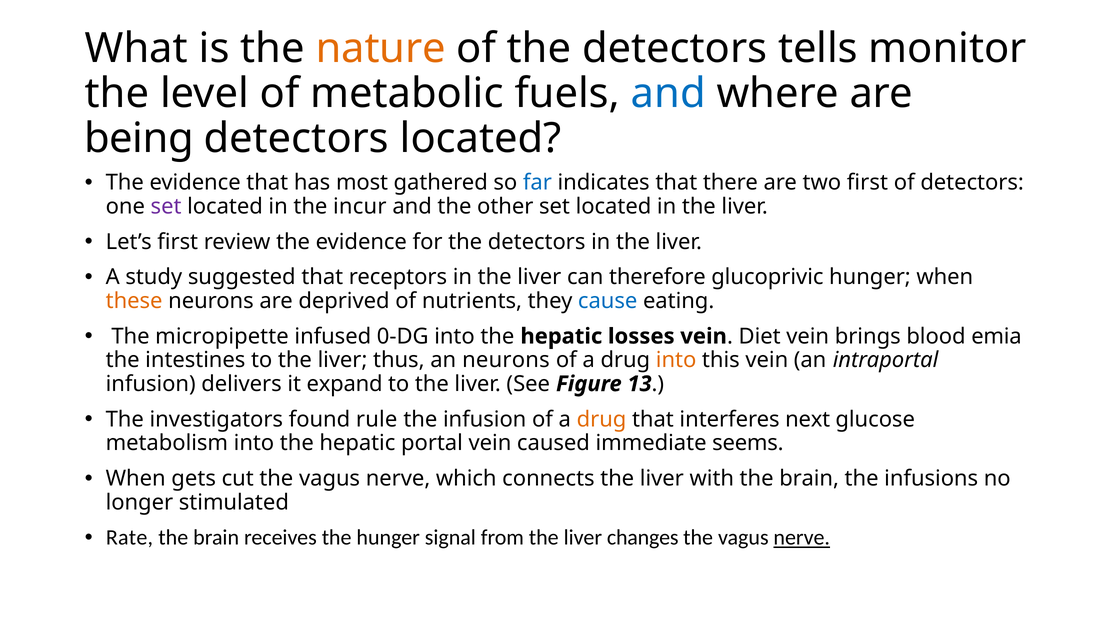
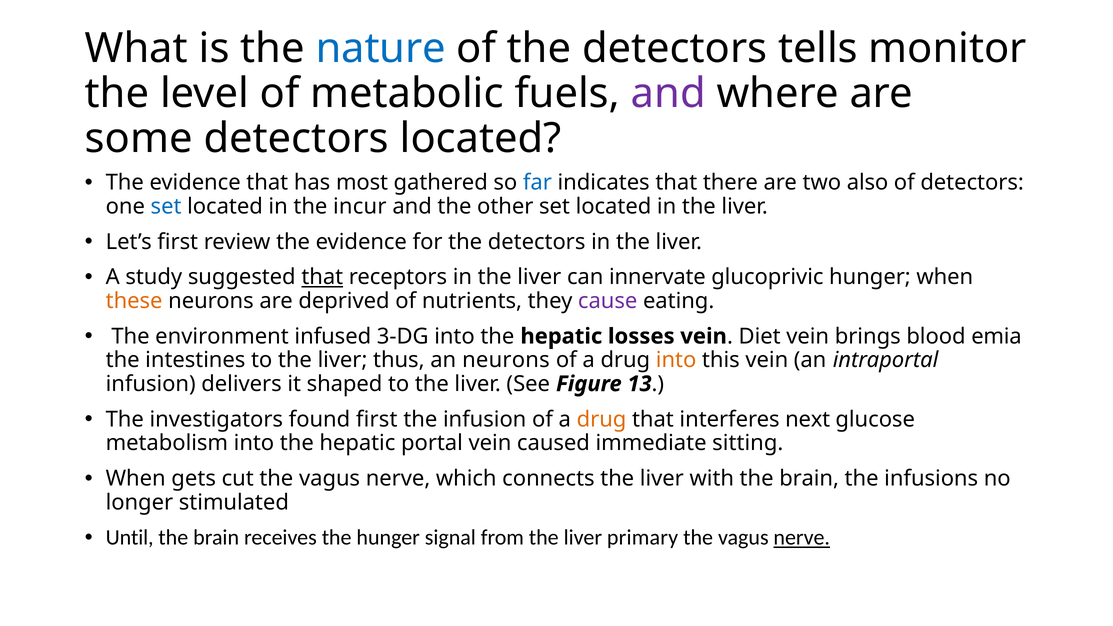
nature colour: orange -> blue (381, 48)
and colour: blue -> purple (668, 94)
being: being -> some (139, 139)
two first: first -> also (868, 183)
set colour: purple -> blue (166, 206)
that underline: none -> present (322, 277)
therefore: therefore -> innervate (657, 277)
cause colour: blue -> purple (608, 301)
micropipette: micropipette -> environment (222, 336)
0-DG: 0-DG -> 3-DG (403, 336)
expand: expand -> shaped (345, 384)
found rule: rule -> first (377, 419)
seems: seems -> sitting (748, 443)
Rate: Rate -> Until (130, 538)
changes: changes -> primary (643, 538)
